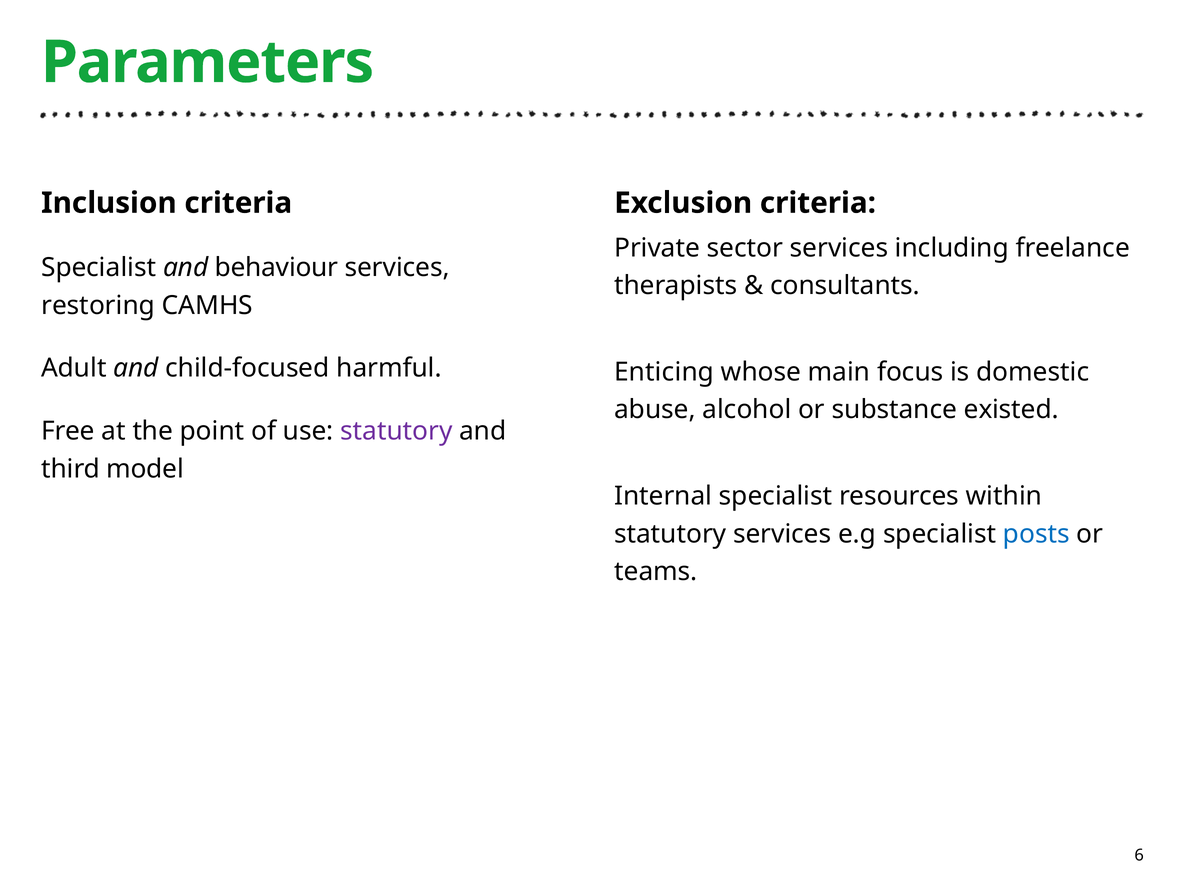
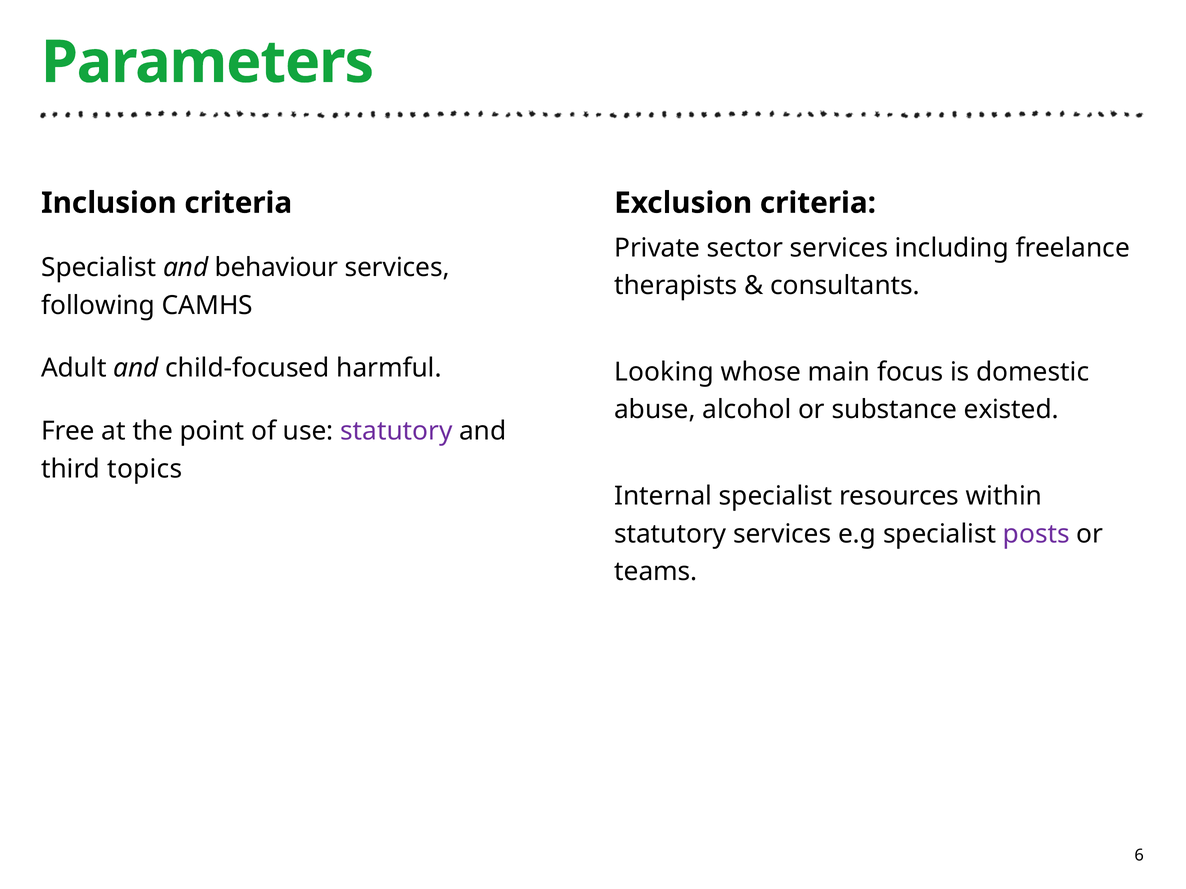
restoring: restoring -> following (98, 306)
Enticing: Enticing -> Looking (664, 372)
model: model -> topics (145, 469)
posts colour: blue -> purple (1036, 534)
